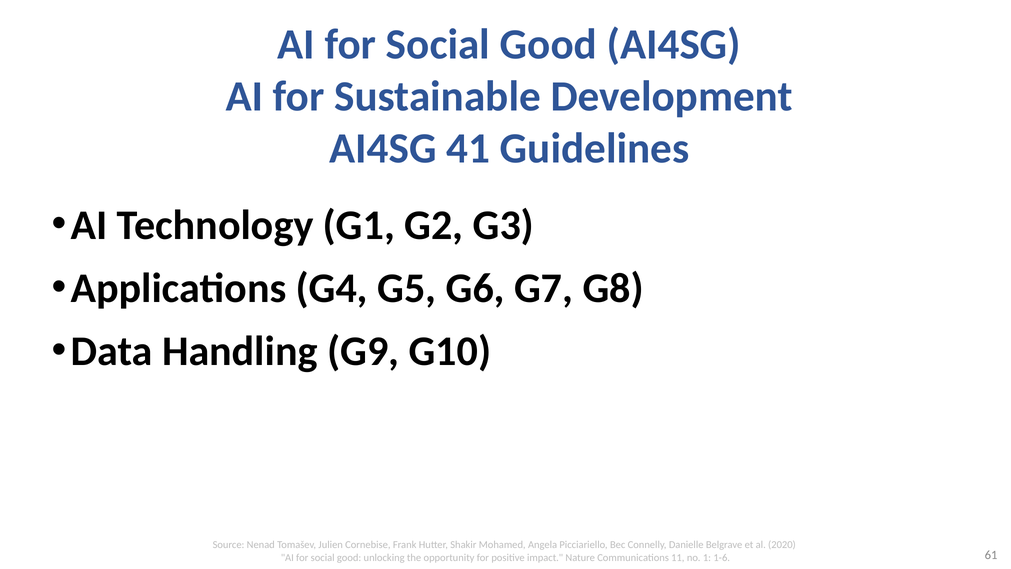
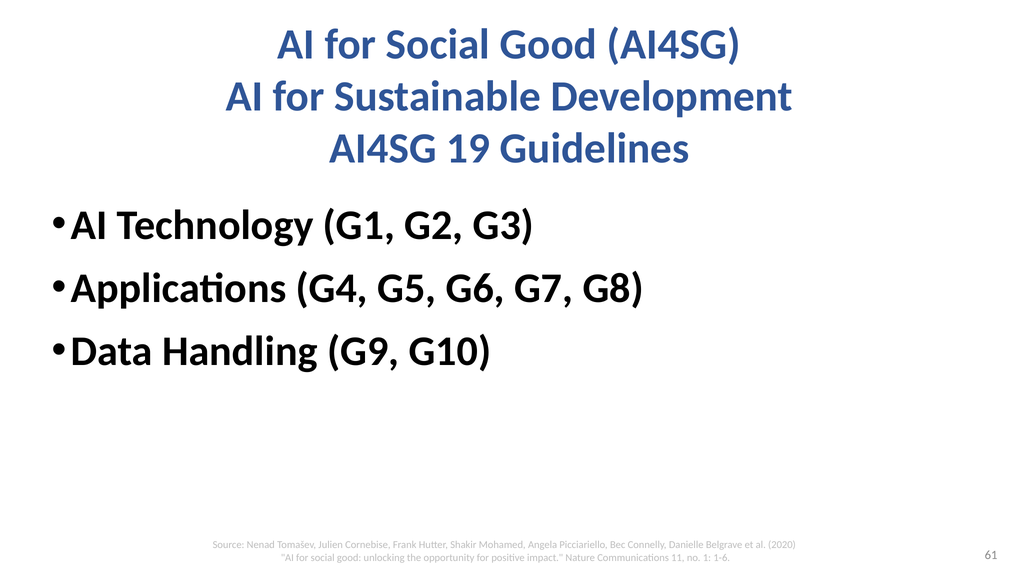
41: 41 -> 19 (468, 148)
